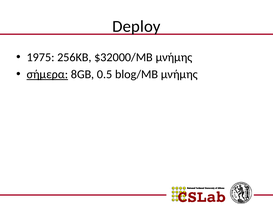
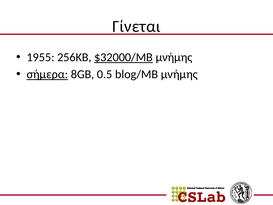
Deploy: Deploy -> Γίνεται (136, 26)
1975: 1975 -> 1955 (41, 57)
$32000/MB underline: none -> present (123, 57)
